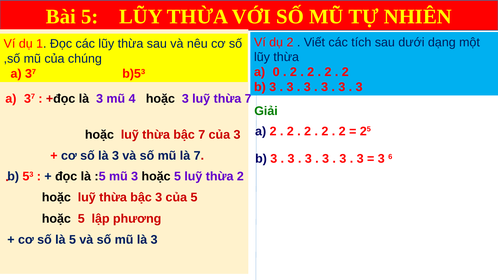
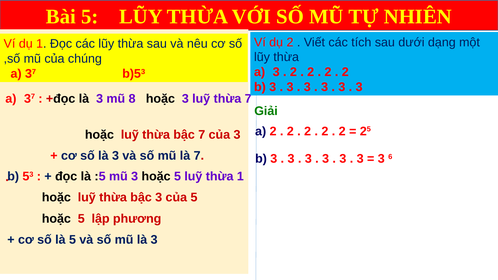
a 0: 0 -> 3 (276, 72)
4: 4 -> 8 (132, 99)
thừa 2: 2 -> 1 (240, 176)
